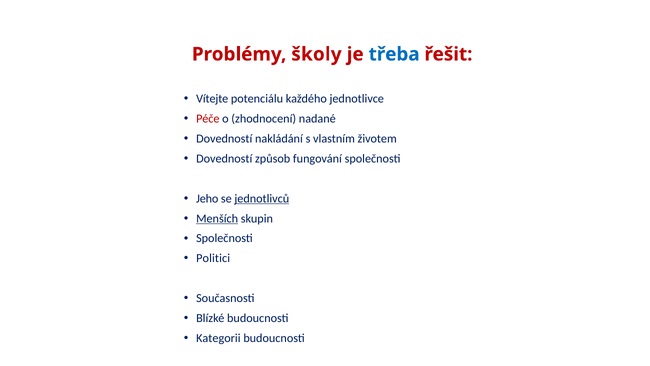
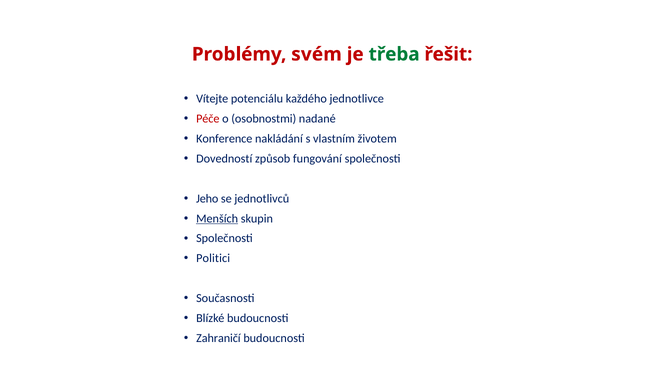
školy: školy -> svém (316, 54)
třeba colour: blue -> green (394, 54)
zhodnocení: zhodnocení -> osobnostmi (264, 119)
Dovedností: Dovedností -> Konference (224, 139)
jednotlivců underline: present -> none (262, 198)
Kategorii: Kategorii -> Zahraničí (218, 338)
